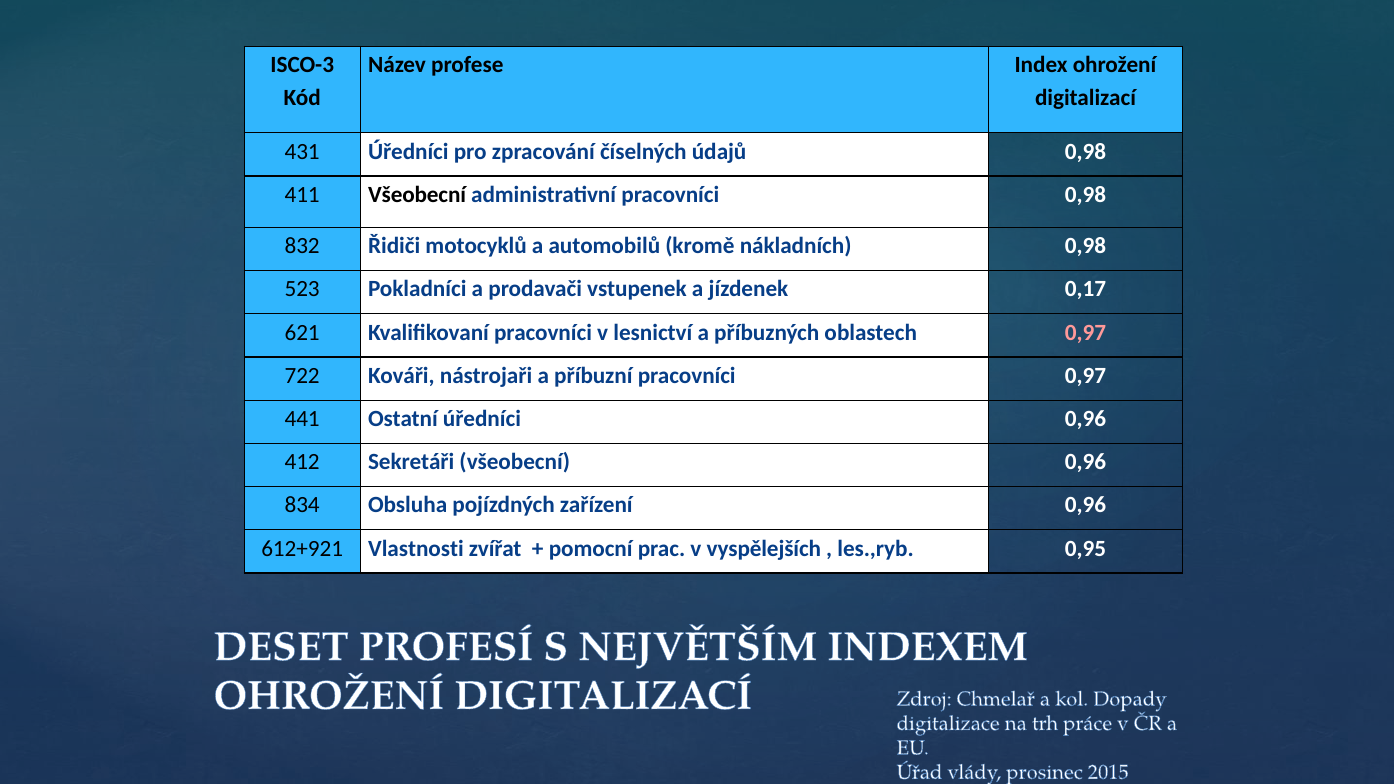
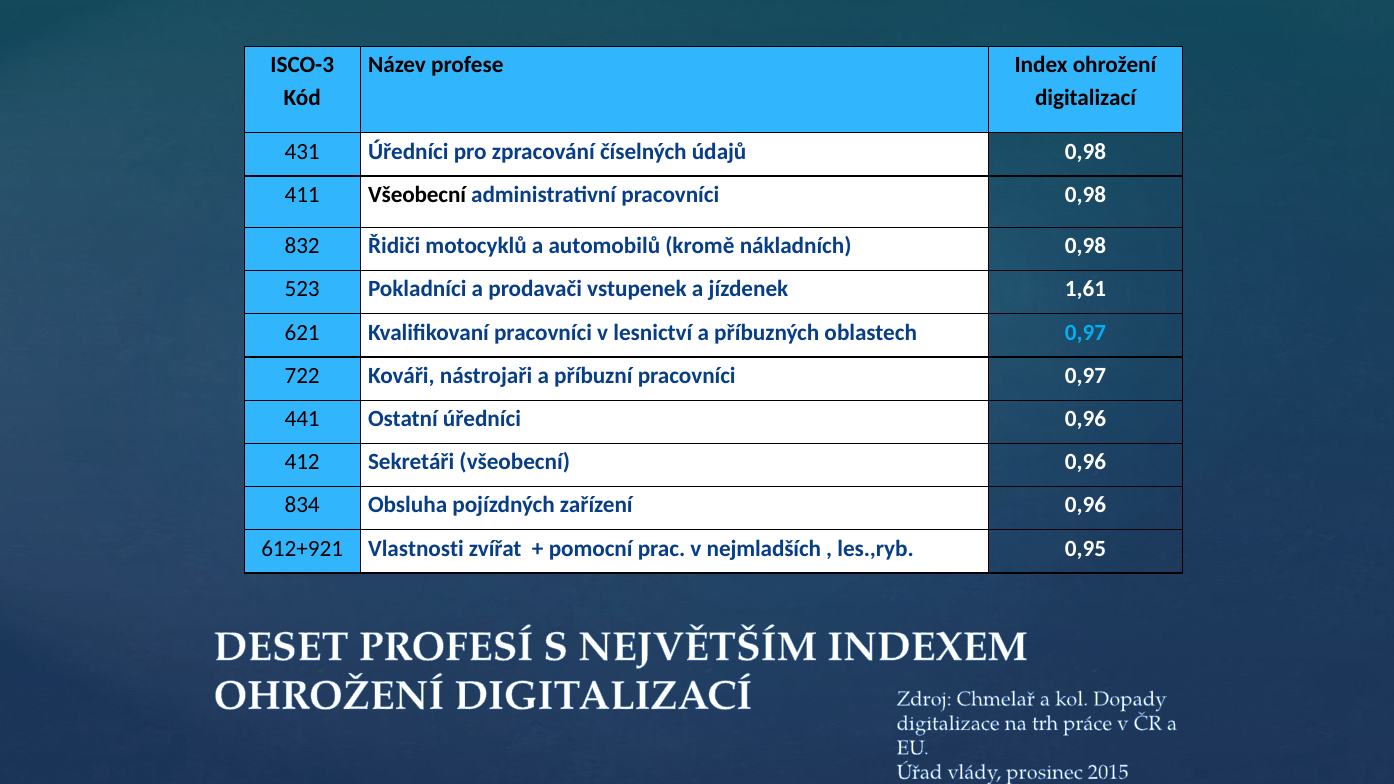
0,17: 0,17 -> 1,61 (1086, 289)
0,97 colour: pink -> light blue (1086, 333)
vyspělejších: vyspělejších -> nejmladších (764, 549)
